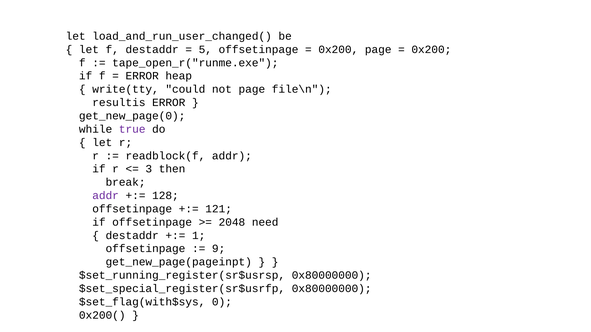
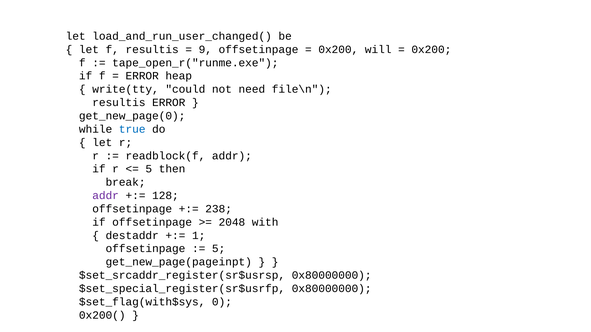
f destaddr: destaddr -> resultis (152, 50)
5: 5 -> 9 (205, 50)
0x200 page: page -> will (378, 50)
not page: page -> need (252, 89)
true colour: purple -> blue (132, 129)
3: 3 -> 5 (149, 169)
121: 121 -> 238 (219, 209)
need: need -> with (265, 222)
9: 9 -> 5 (219, 249)
$set_running_register(sr$usrsp: $set_running_register(sr$usrsp -> $set_srcaddr_register(sr$usrsp (182, 276)
